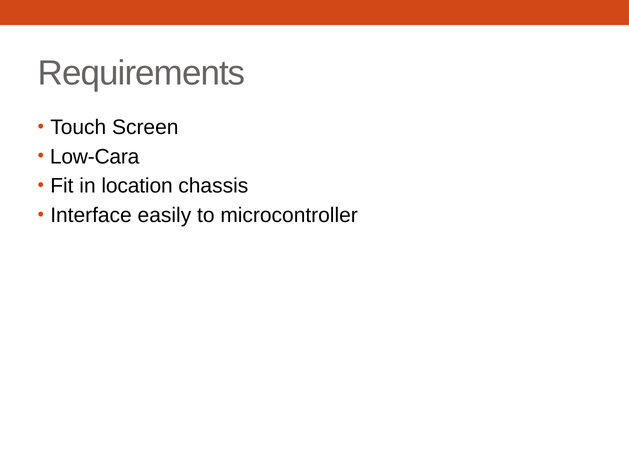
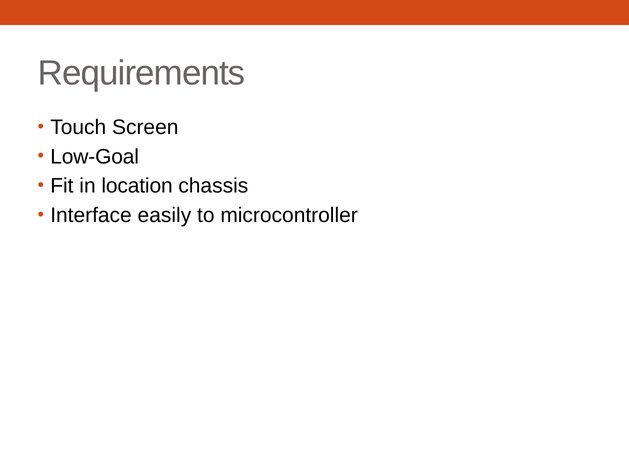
Low-Cara: Low-Cara -> Low-Goal (95, 157)
